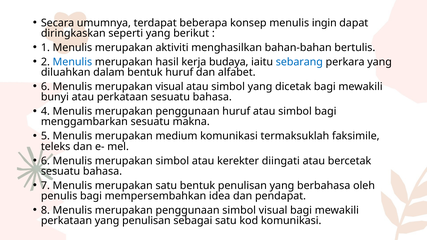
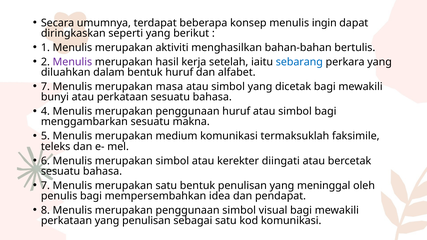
Menulis colour: blue -> purple (72, 62)
budaya: budaya -> setelah (229, 62)
6: 6 -> 7 (45, 87)
merupakan visual: visual -> masa (169, 87)
berbahasa: berbahasa -> meninggal (324, 186)
